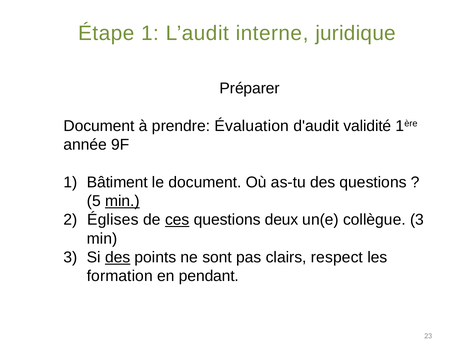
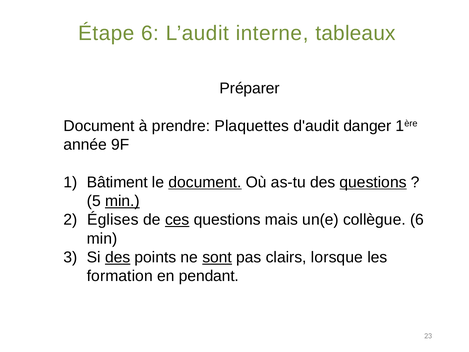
Étape 1: 1 -> 6 (150, 33)
juridique: juridique -> tableaux (356, 33)
Évaluation: Évaluation -> Plaquettes (252, 126)
validité: validité -> danger (367, 126)
document underline: none -> present (205, 182)
questions underline: none -> present (373, 182)
deux: deux -> mais (281, 220)
collègue 3: 3 -> 6 (417, 220)
sont underline: none -> present (217, 257)
respect: respect -> lorsque (337, 257)
